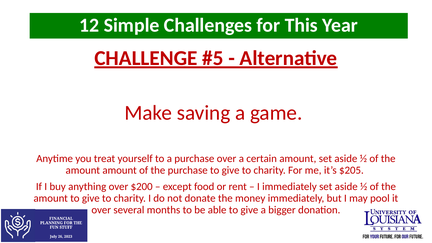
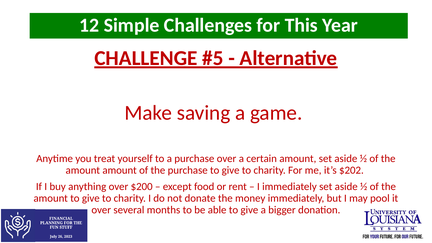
$205: $205 -> $202 (351, 170)
